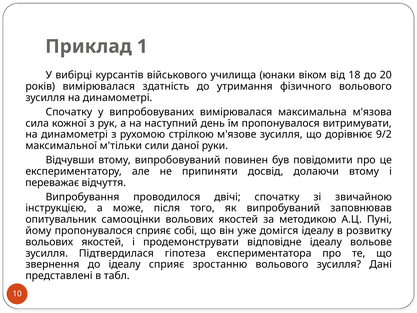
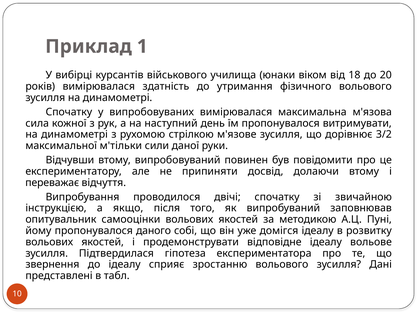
9/2: 9/2 -> 3/2 (384, 134)
може: може -> якщо (128, 208)
пропонувалося сприяє: сприяє -> даного (154, 231)
